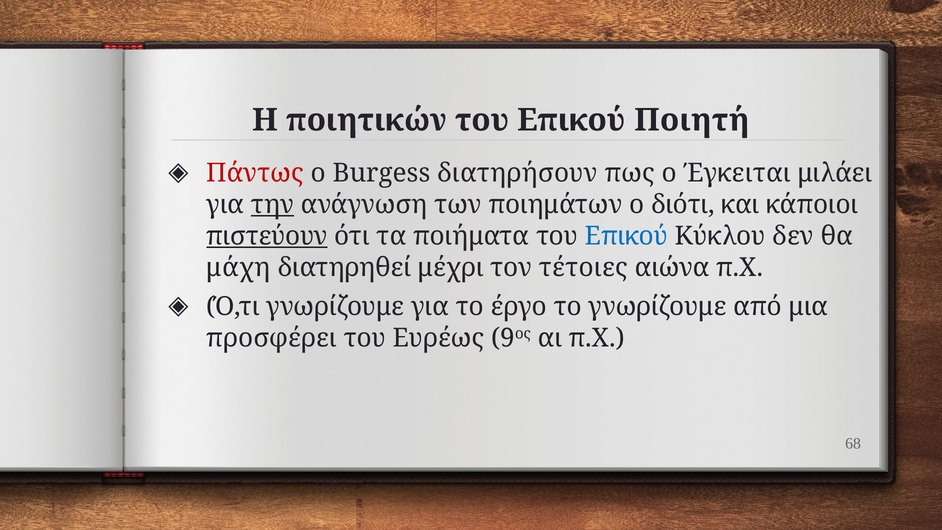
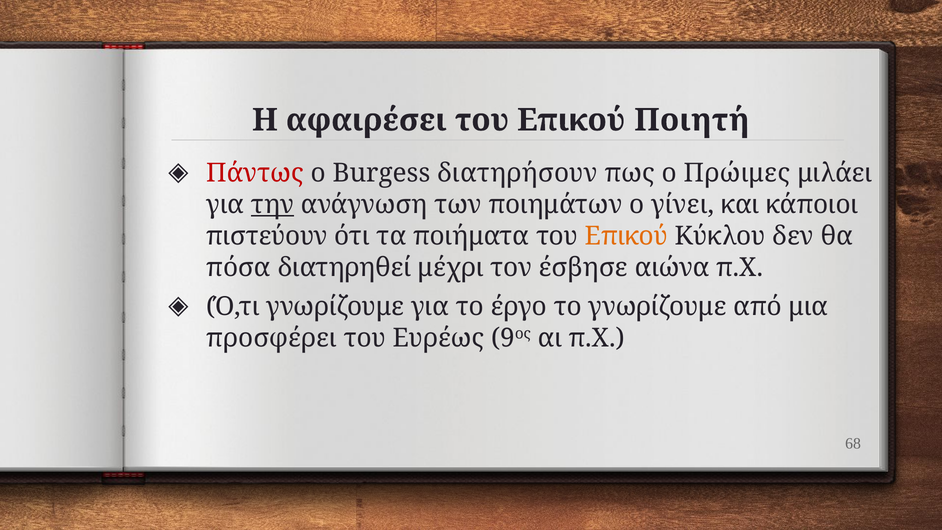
ποιητικών: ποιητικών -> αφαιρέσει (366, 120)
Έγκειται: Έγκειται -> Πρώιμες (737, 173)
διότι: διότι -> γίνει (683, 205)
πιστεύουν underline: present -> none (267, 236)
Επικού colour: blue -> orange (626, 236)
μάχη: μάχη -> πόσα (238, 267)
τέτοιες: τέτοιες -> έσβησε (583, 267)
